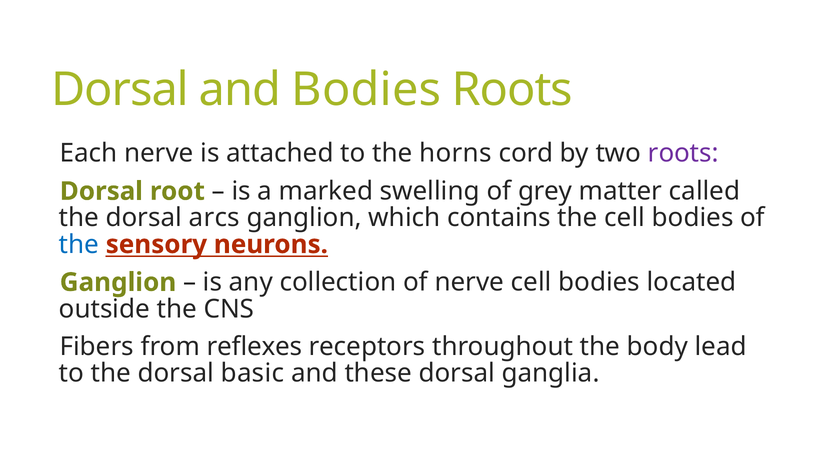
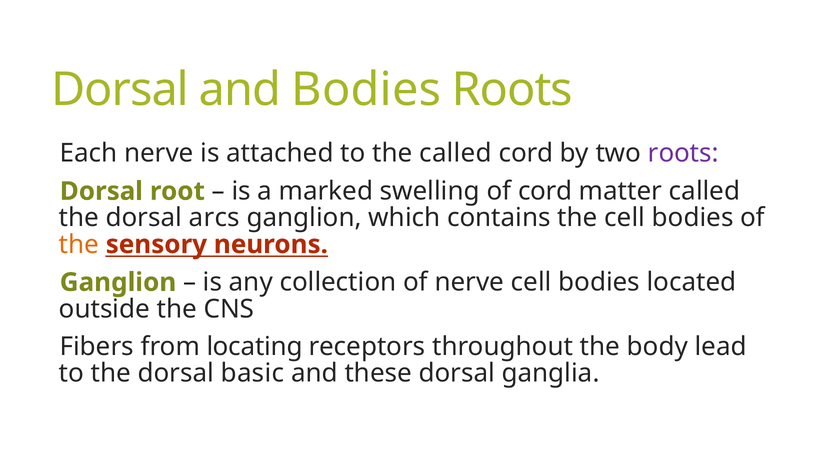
the horns: horns -> called (456, 153)
of grey: grey -> cord (545, 191)
the colour: blue -> orange (79, 245)
reflexes: reflexes -> locating (255, 347)
